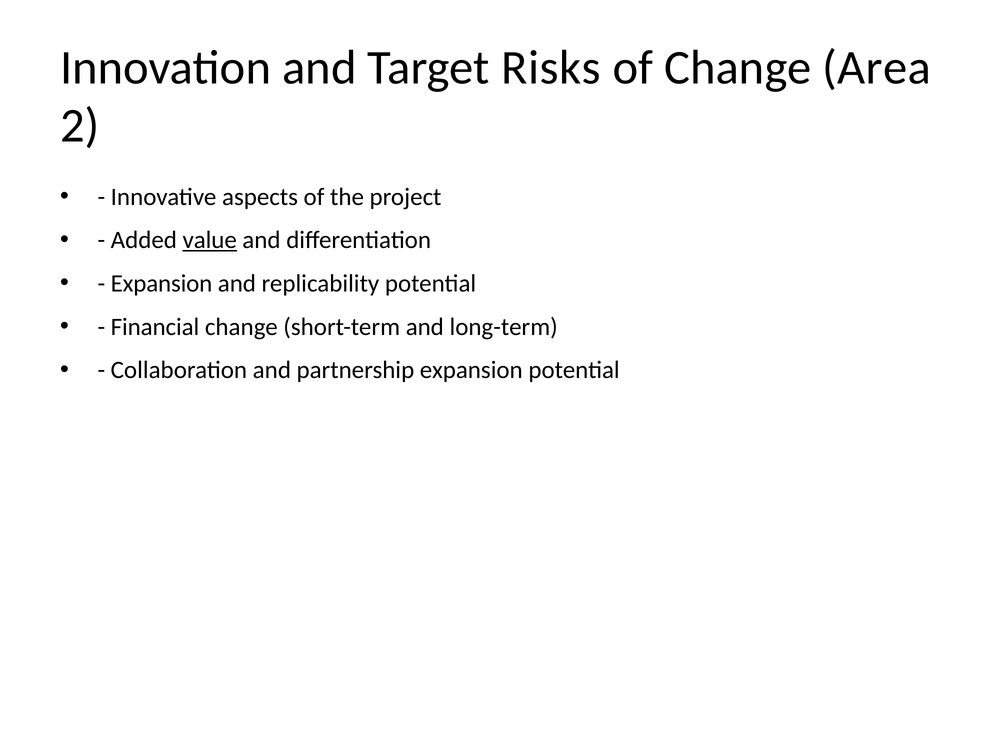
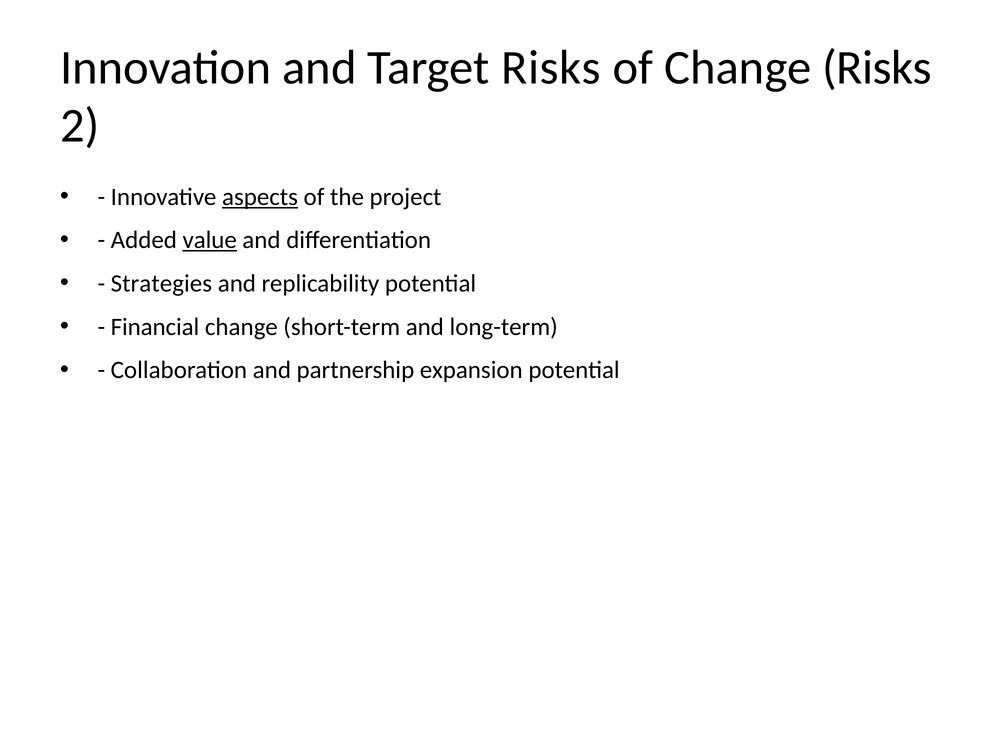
Change Area: Area -> Risks (877, 68)
aspects underline: none -> present (260, 197)
Expansion: Expansion -> Strategies (161, 283)
